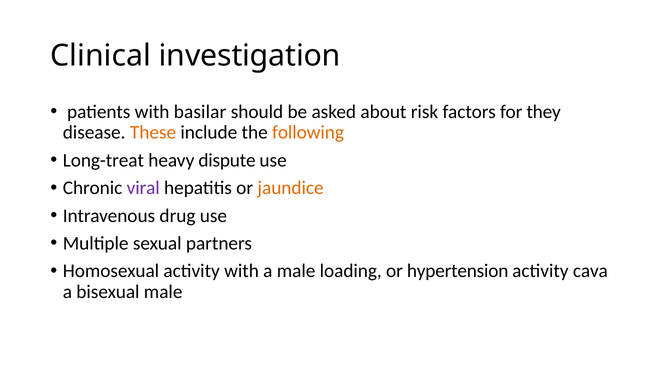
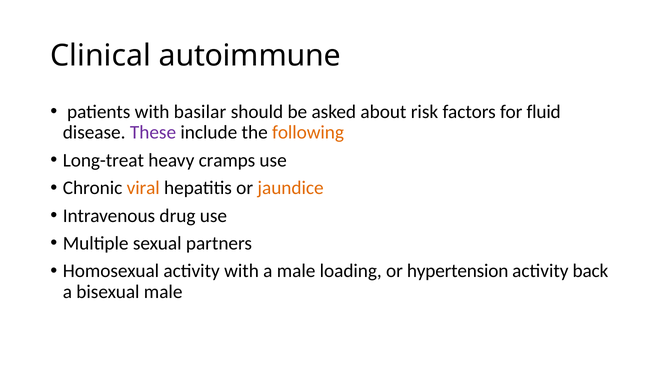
investigation: investigation -> autoimmune (250, 56)
they: they -> fluid (544, 112)
These colour: orange -> purple (153, 133)
dispute: dispute -> cramps (227, 160)
viral colour: purple -> orange (143, 188)
cava: cava -> back (590, 271)
